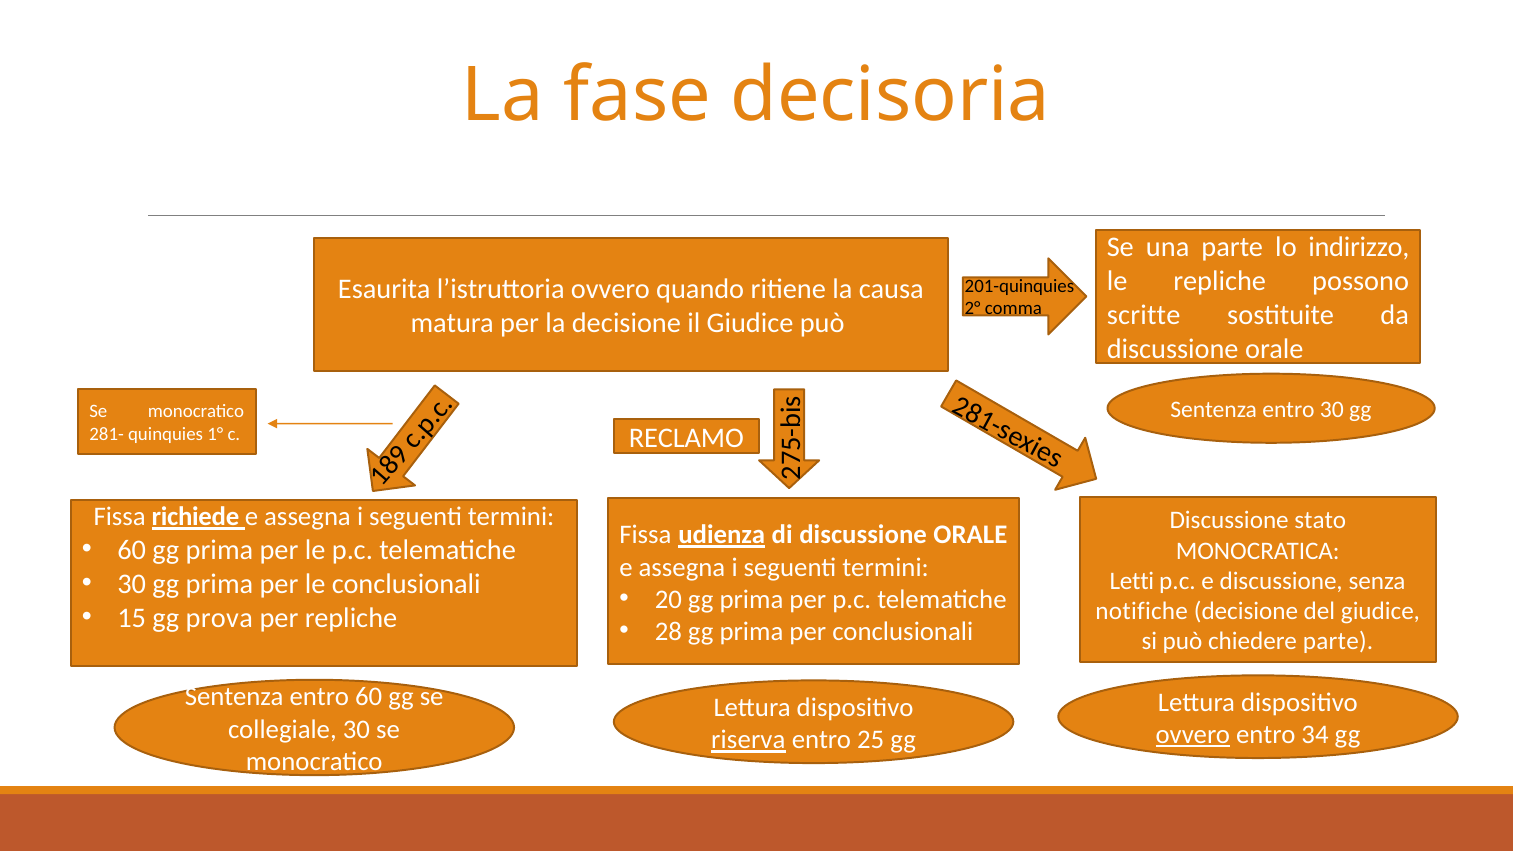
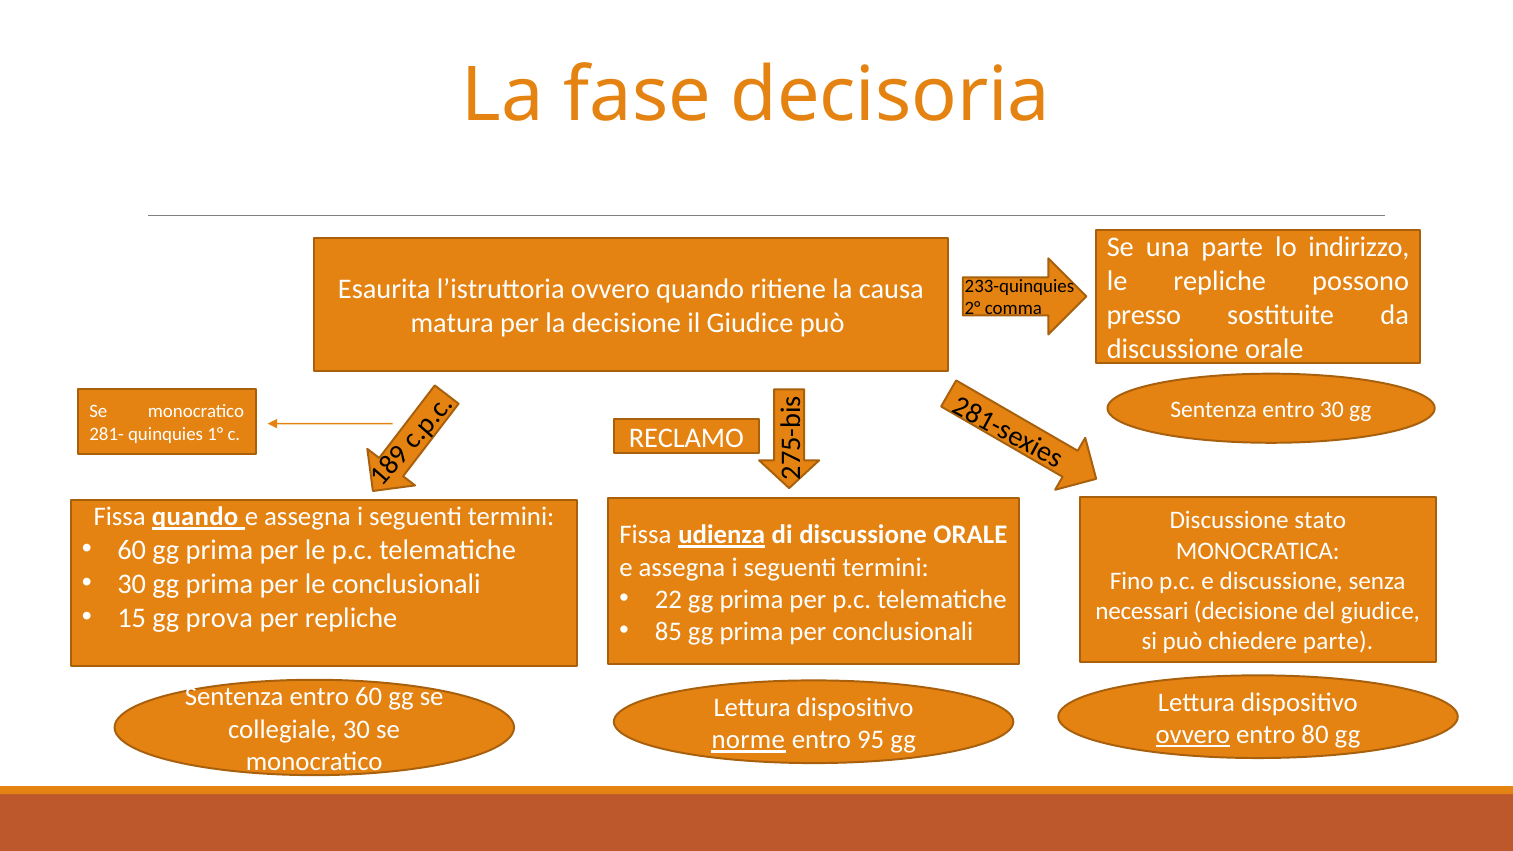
201-quinquies: 201-quinquies -> 233-quinquies (1019, 286)
scritte: scritte -> presso (1144, 315)
Fissa richiede: richiede -> quando (195, 517)
Letti: Letti -> Fino (1132, 581)
20: 20 -> 22 (668, 599)
notifiche: notifiche -> necessari (1142, 611)
28: 28 -> 85 (668, 632)
34: 34 -> 80 (1315, 735)
riserva: riserva -> norme (748, 740)
25: 25 -> 95 (871, 740)
